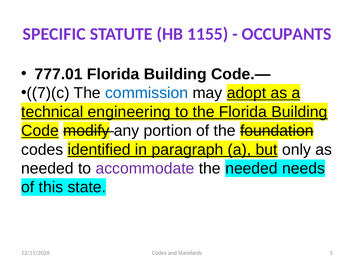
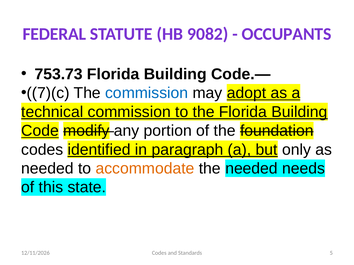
SPECIFIC: SPECIFIC -> FEDERAL (54, 34)
1155: 1155 -> 9082 (208, 34)
777.01: 777.01 -> 753.73 (59, 74)
technical engineering: engineering -> commission (129, 112)
accommodate colour: purple -> orange (145, 169)
